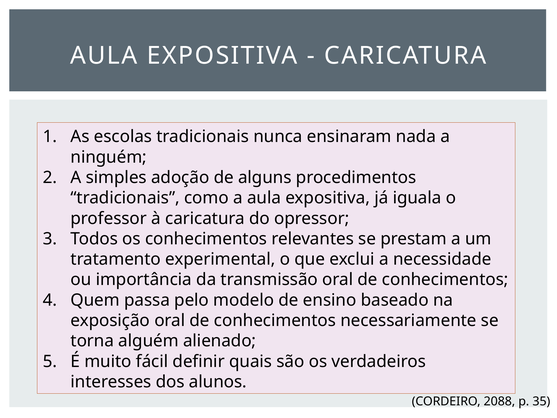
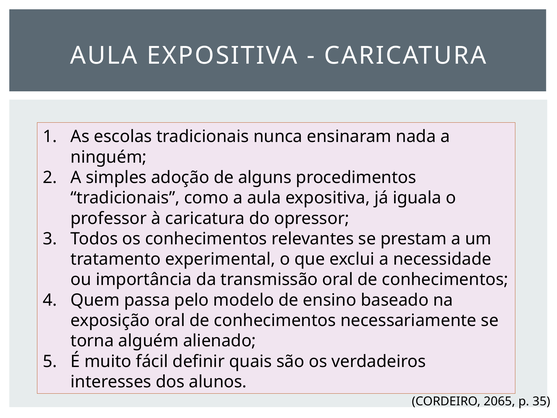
2088: 2088 -> 2065 (499, 401)
